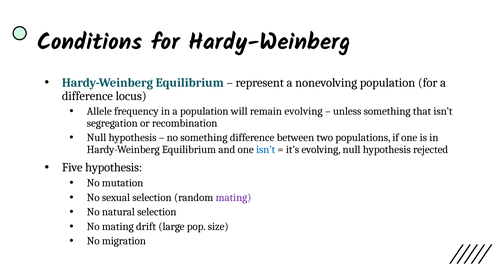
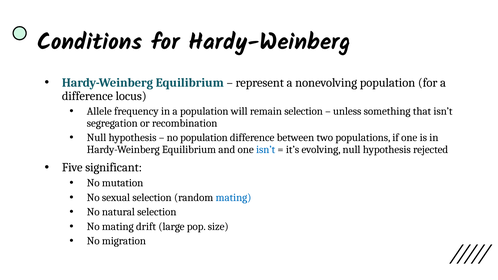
remain evolving: evolving -> selection (304, 111)
no something: something -> population (204, 138)
Five hypothesis: hypothesis -> significant (114, 168)
mating colour: purple -> blue (234, 198)
